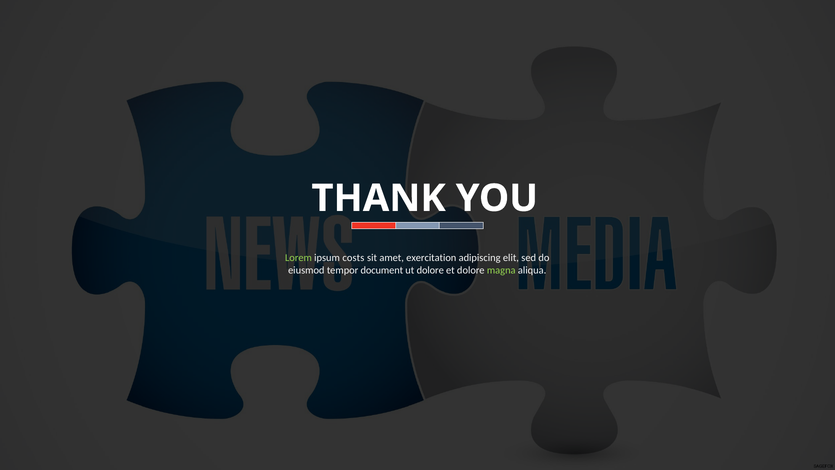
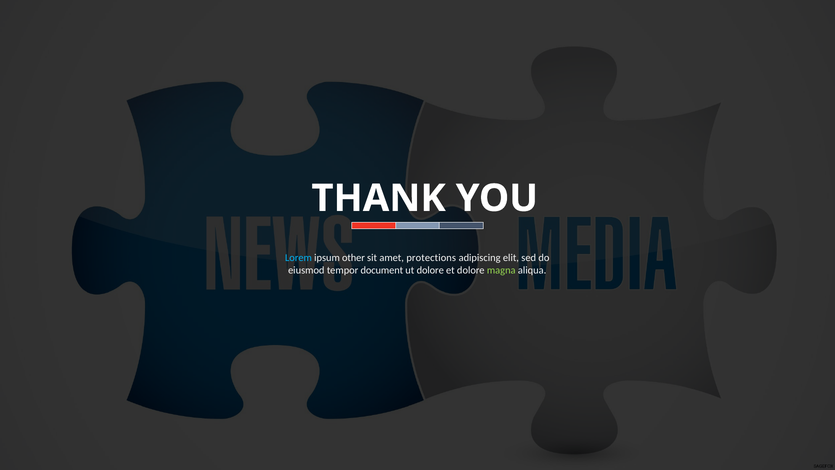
Lorem colour: light green -> light blue (298, 258)
costs: costs -> other (354, 258)
exercitation: exercitation -> protections (431, 258)
